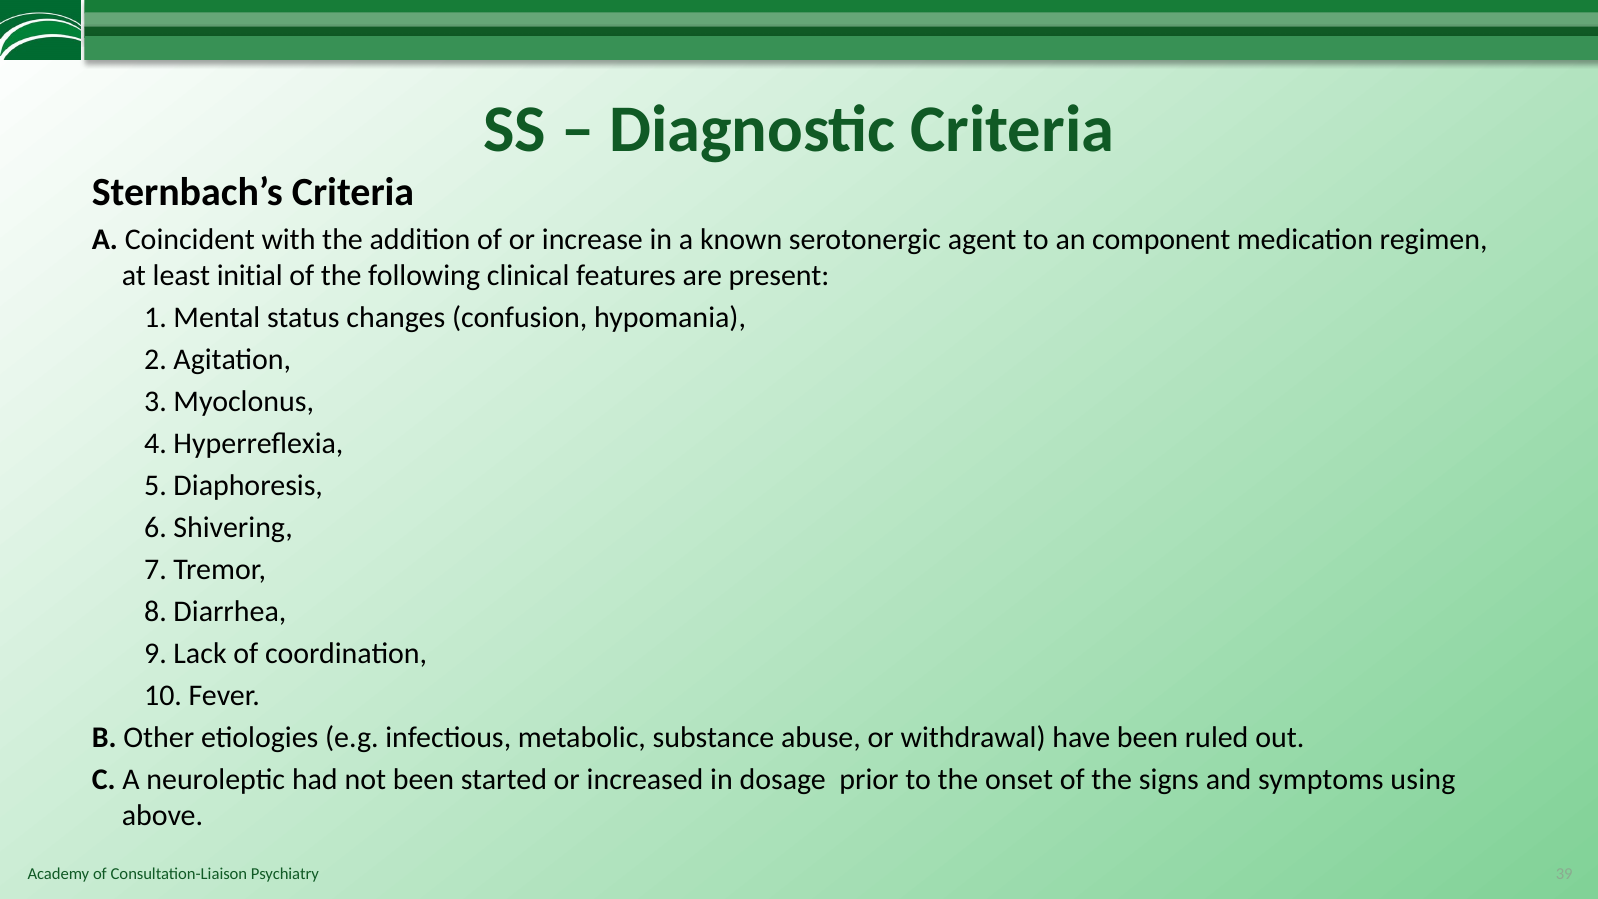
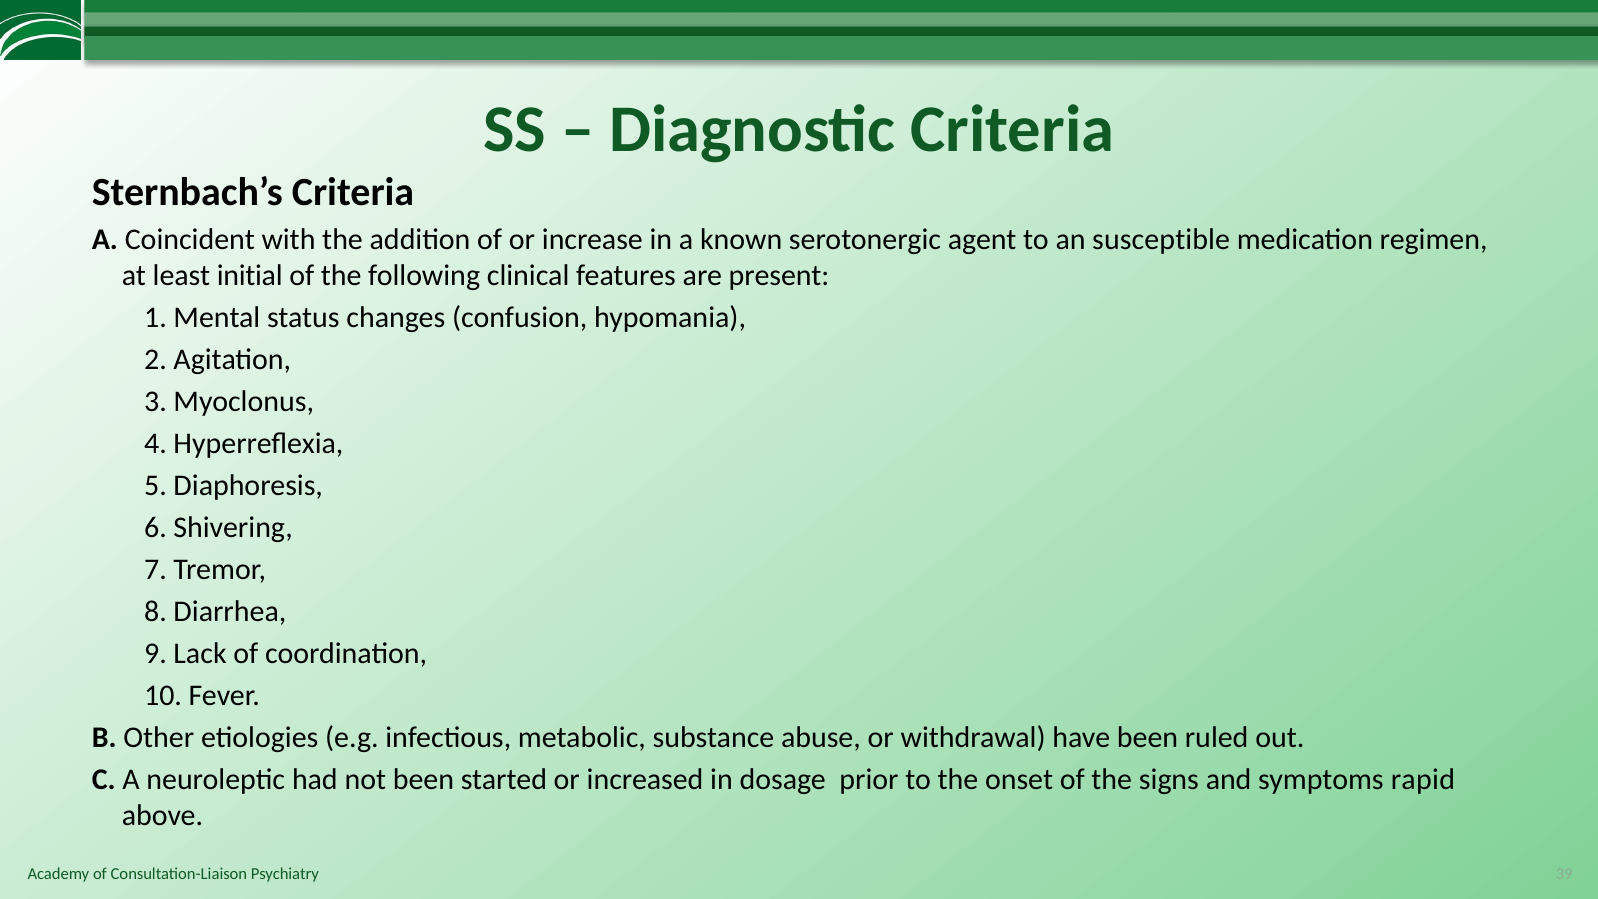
component: component -> susceptible (1161, 240)
using: using -> rapid (1423, 779)
